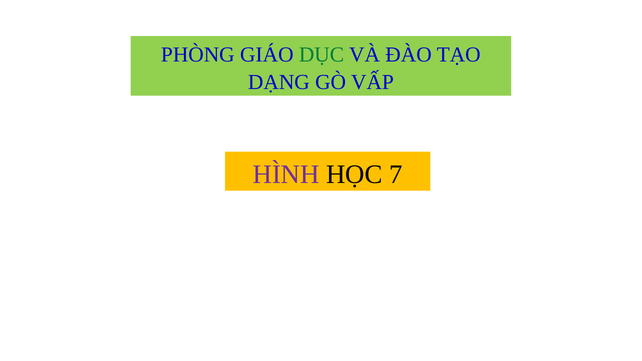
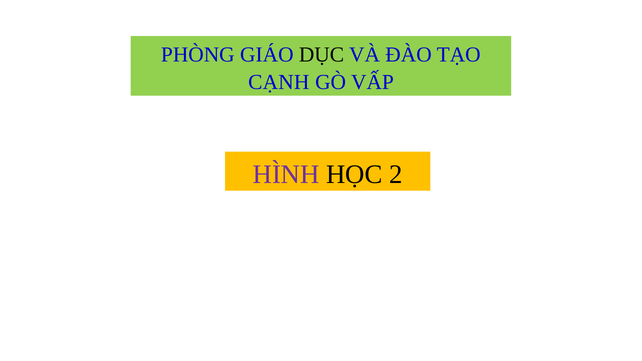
DỤC colour: green -> black (321, 55)
DẠNG: DẠNG -> CẠNH (279, 82)
7: 7 -> 2 (396, 174)
